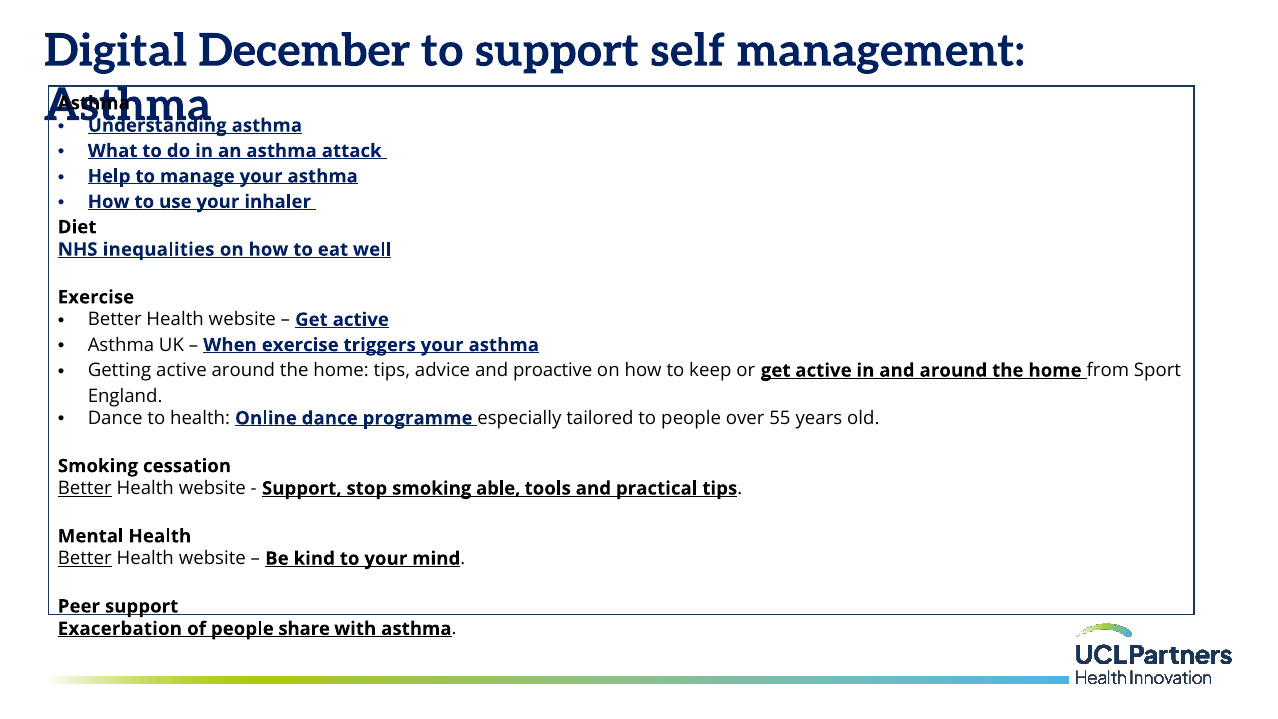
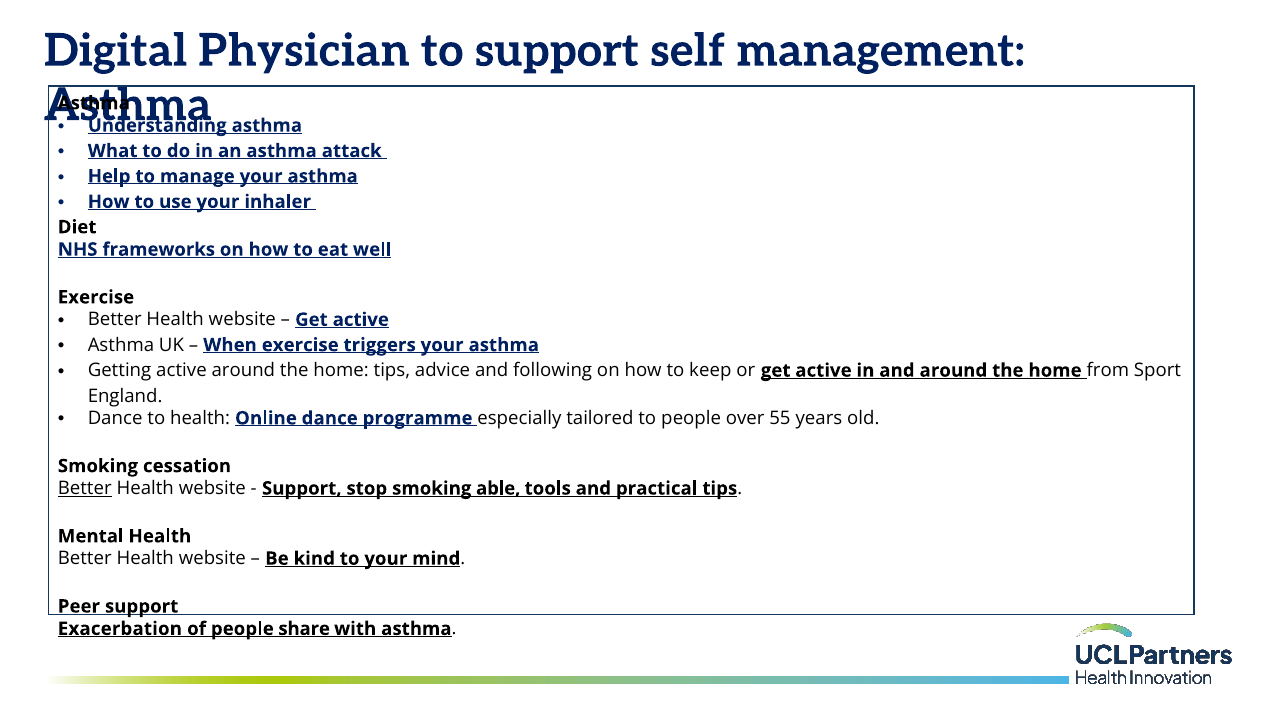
December: December -> Physician (304, 51)
inequalities: inequalities -> frameworks (159, 249)
proactive: proactive -> following (553, 370)
Better underline: present -> none (85, 558)
